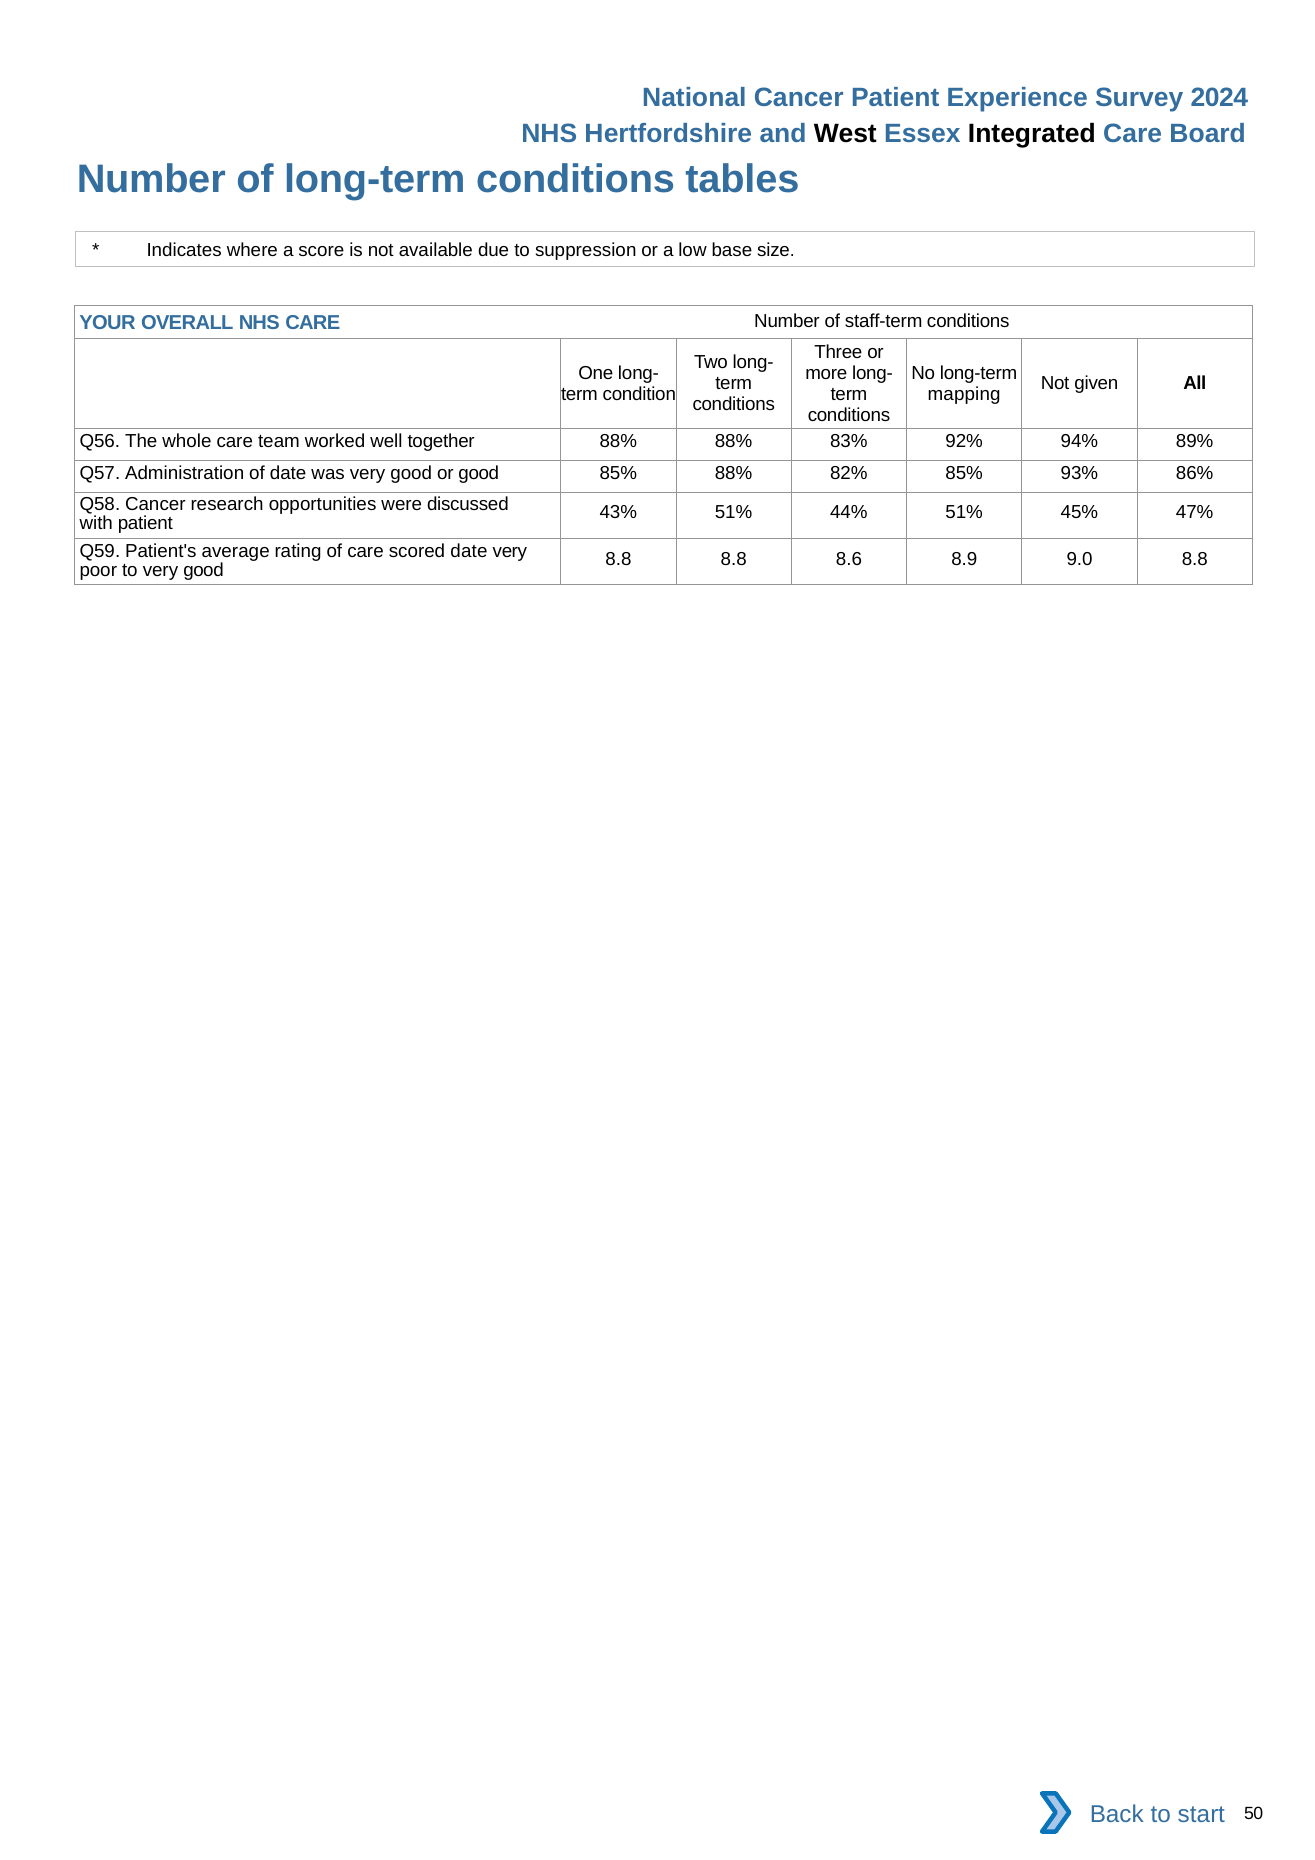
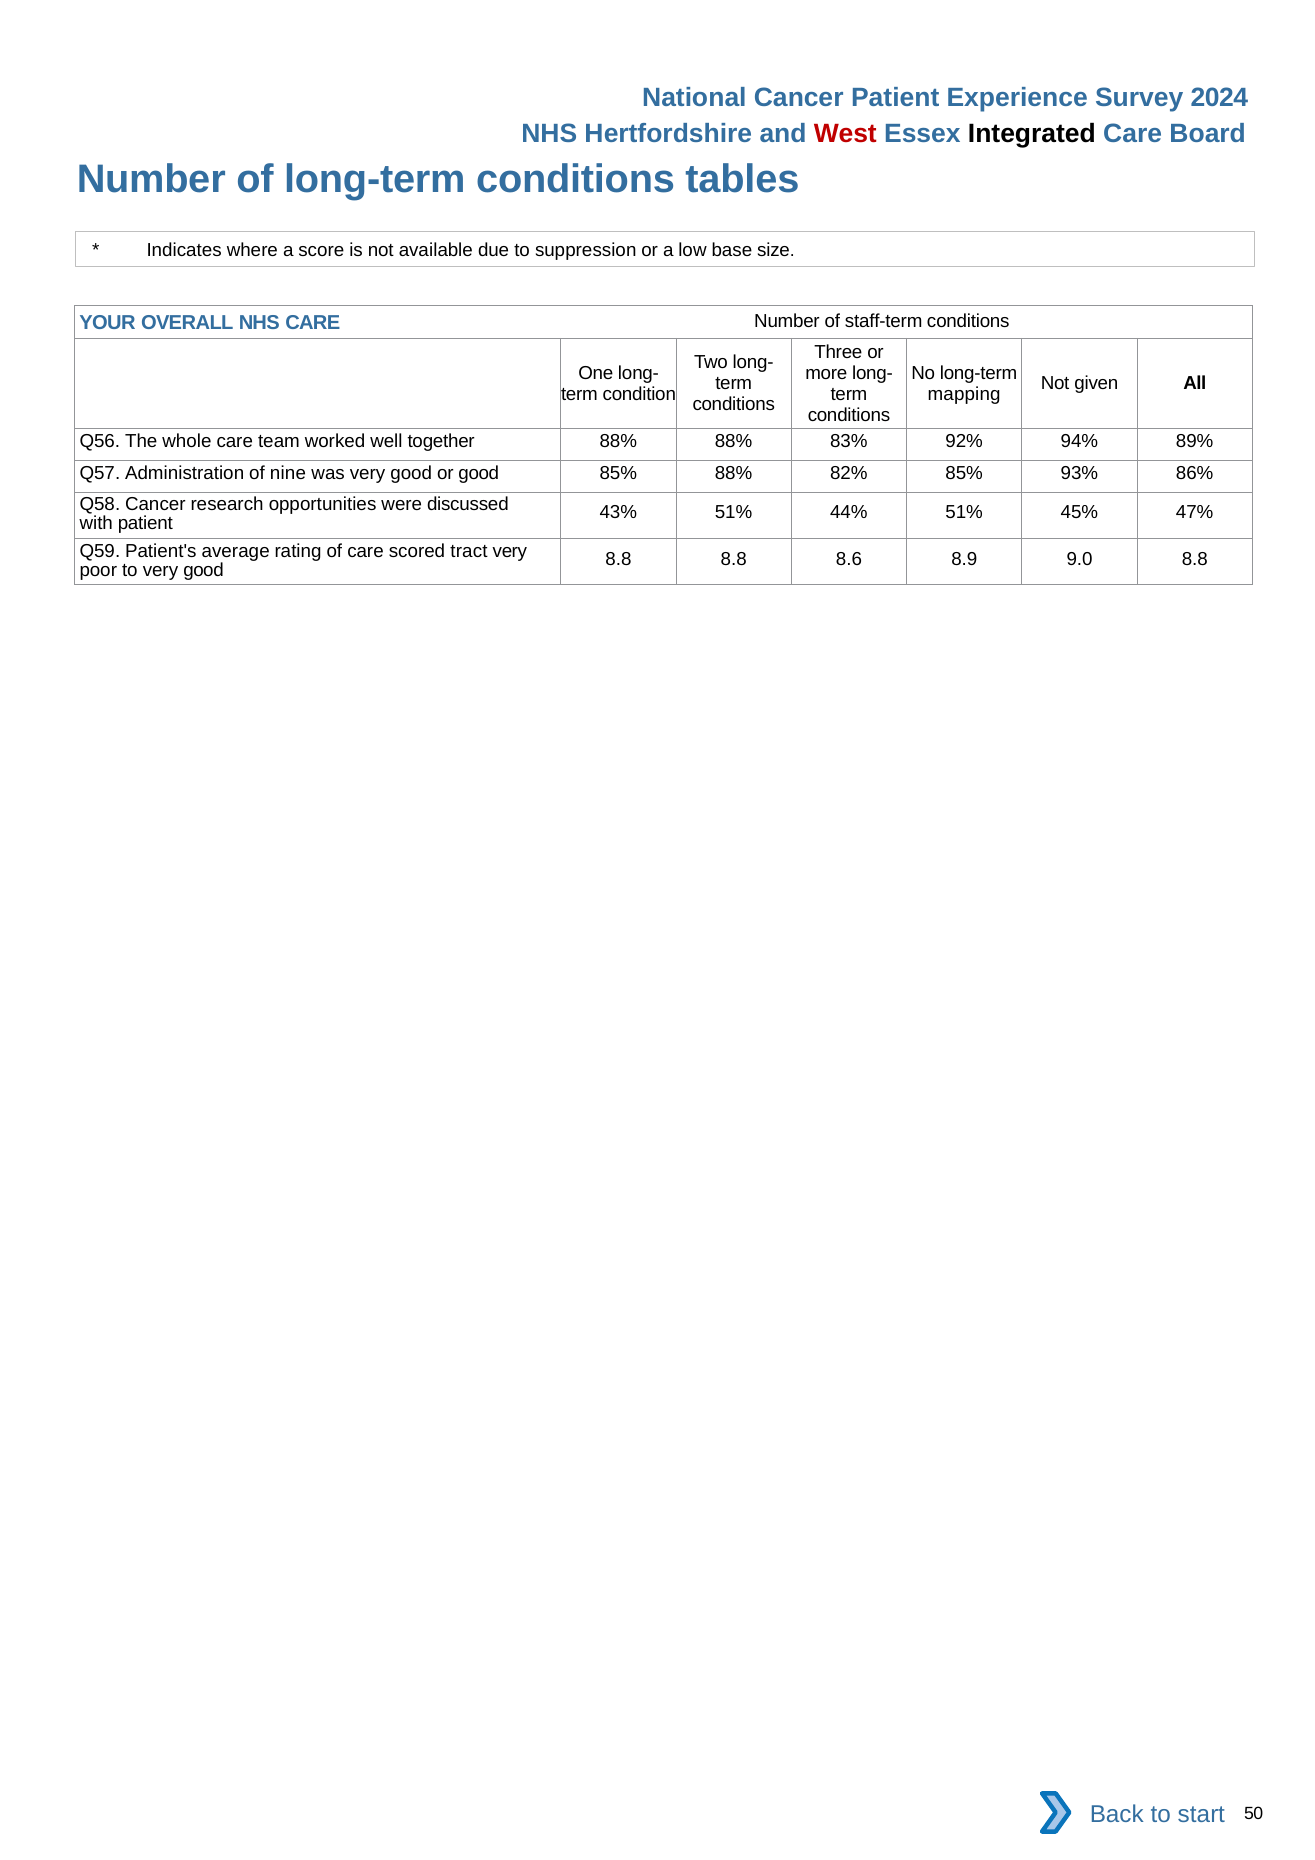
West colour: black -> red (845, 134)
of date: date -> nine (288, 474)
scored date: date -> tract (469, 551)
